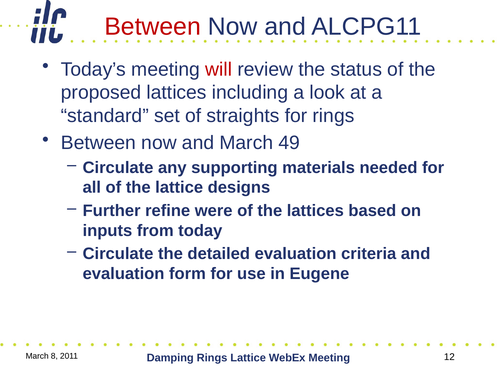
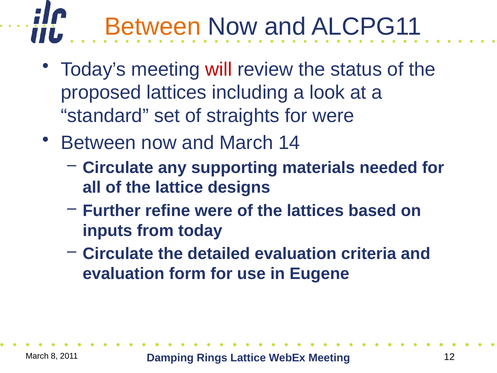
Between colour: red -> orange (153, 27)
for rings: rings -> were (333, 116)
49: 49 -> 14 (289, 143)
